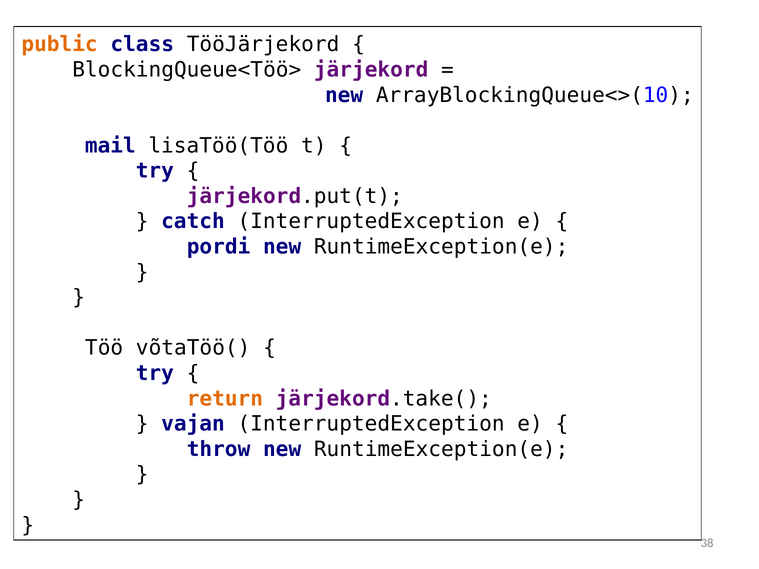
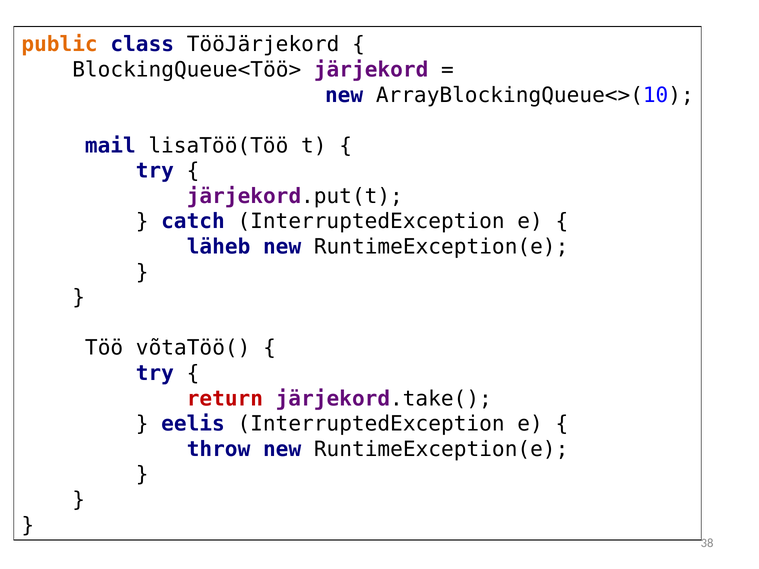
pordi: pordi -> läheb (219, 247)
return colour: orange -> red (225, 399)
vajan: vajan -> eelis (193, 424)
